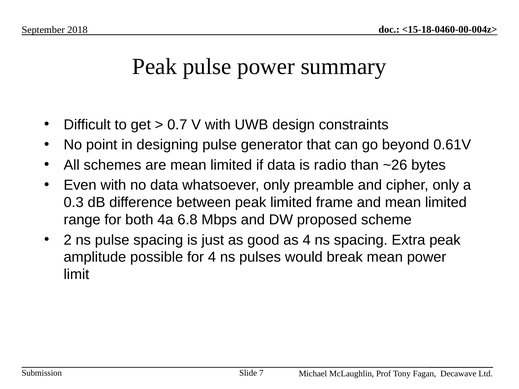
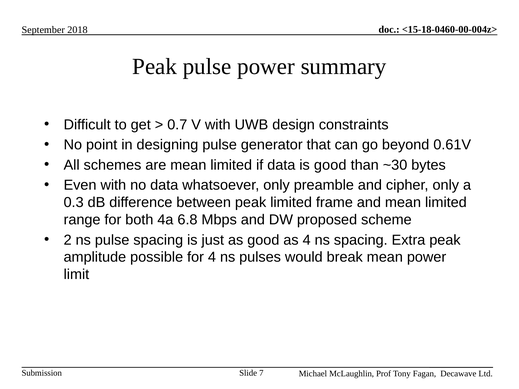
is radio: radio -> good (330, 165)
~26: ~26 -> ~30 (395, 165)
